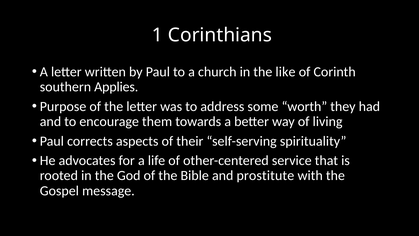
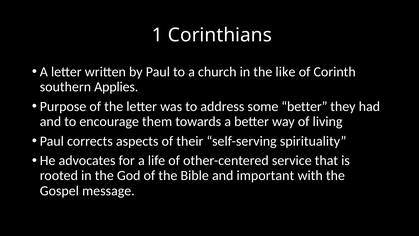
some worth: worth -> better (304, 106)
prostitute: prostitute -> important (265, 175)
